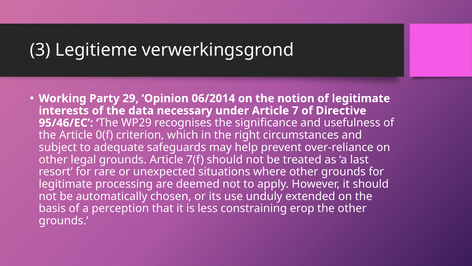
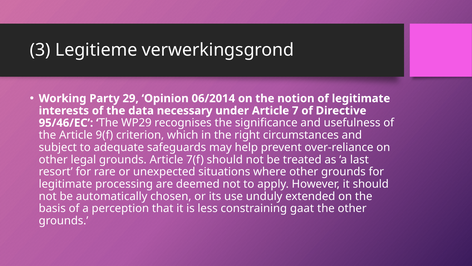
0(f: 0(f -> 9(f (104, 135)
erop: erop -> gaat (302, 208)
